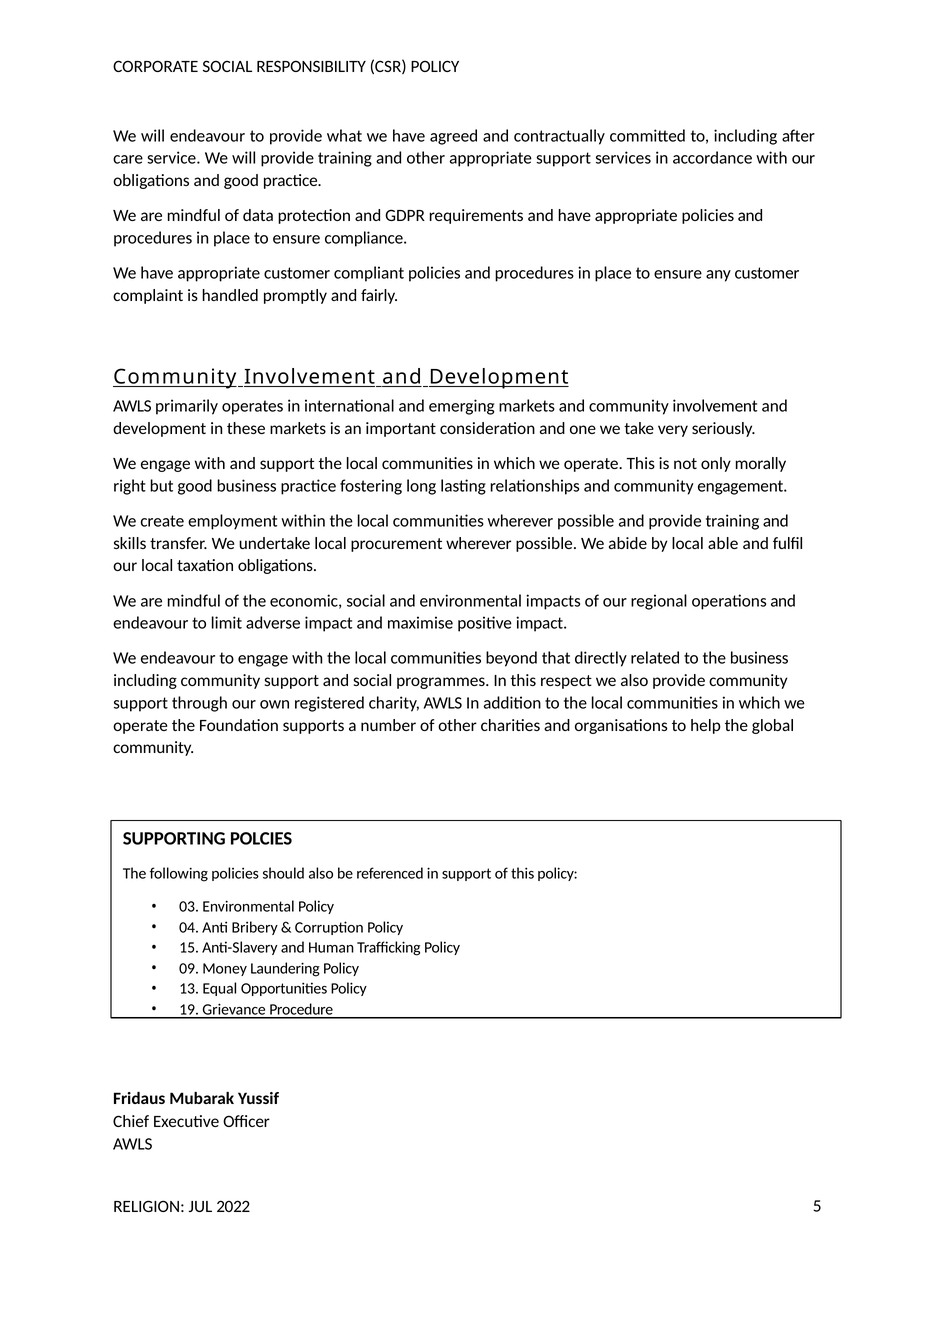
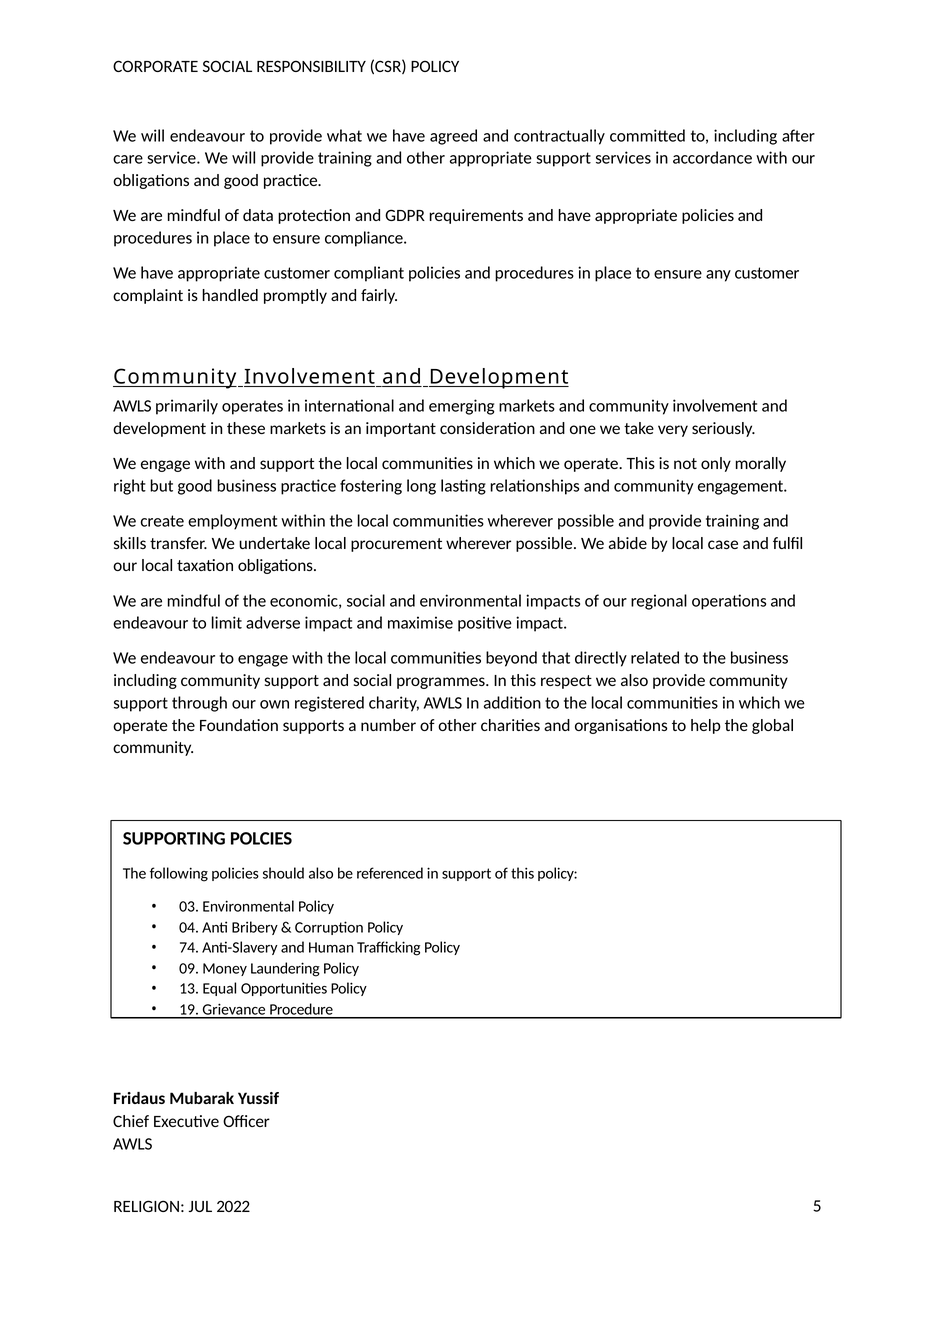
able: able -> case (723, 544)
15: 15 -> 74 (189, 948)
